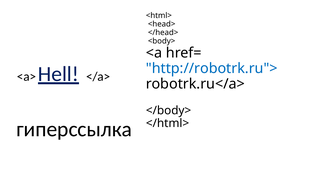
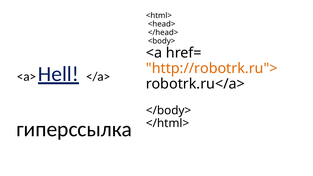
http://robotrk.ru"> colour: blue -> orange (212, 68)
